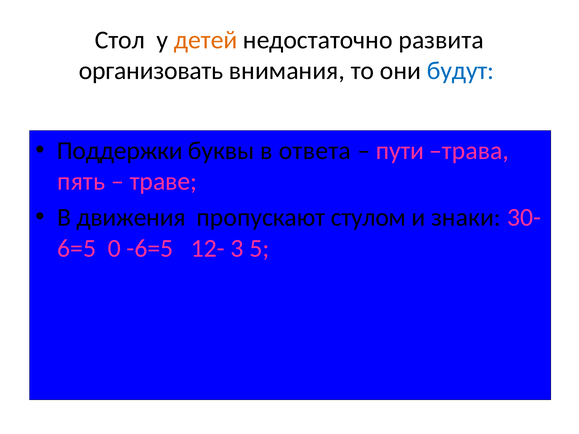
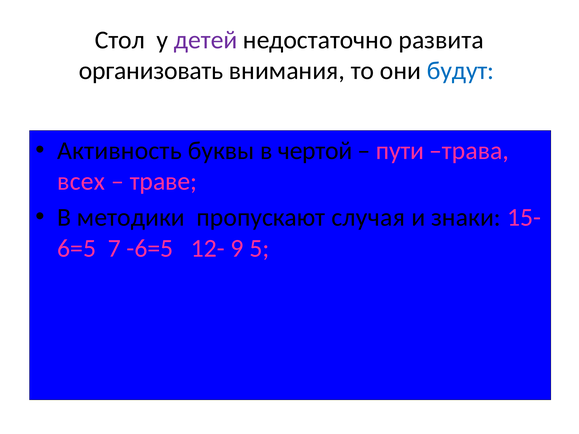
детей colour: orange -> purple (206, 40)
Поддержки: Поддержки -> Активность (119, 151)
ответа: ответа -> чертой (315, 151)
пять: пять -> всех (81, 182)
движения: движения -> методики (131, 218)
стулом: стулом -> случая (368, 218)
30-: 30- -> 15- (524, 218)
0: 0 -> 7 (114, 248)
3: 3 -> 9 (237, 248)
